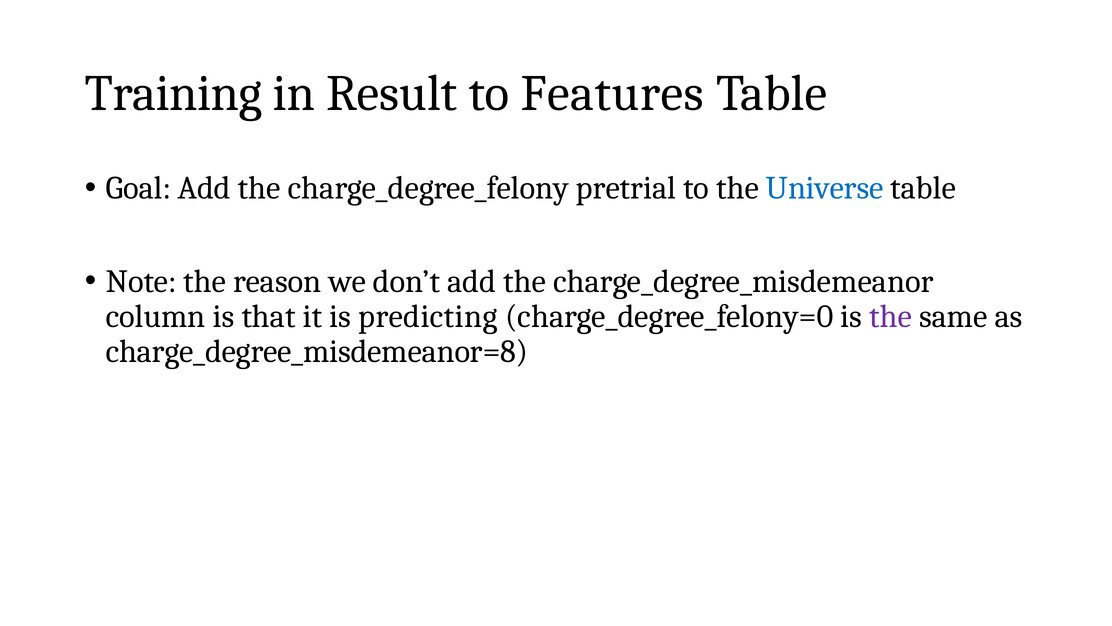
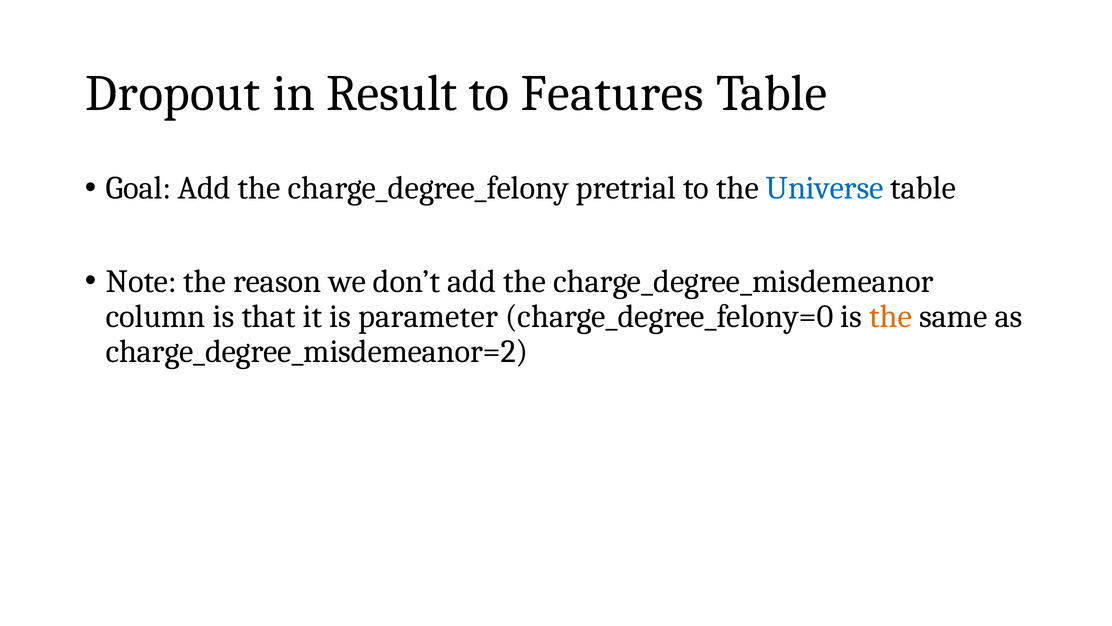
Training: Training -> Dropout (173, 93)
predicting: predicting -> parameter (428, 316)
the colour: purple -> orange (891, 316)
charge_degree_misdemeanor=8: charge_degree_misdemeanor=8 -> charge_degree_misdemeanor=2 (317, 351)
